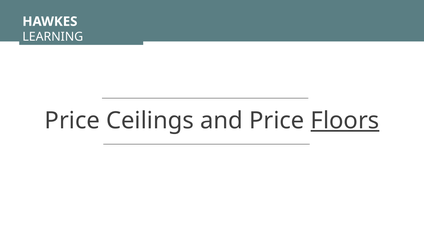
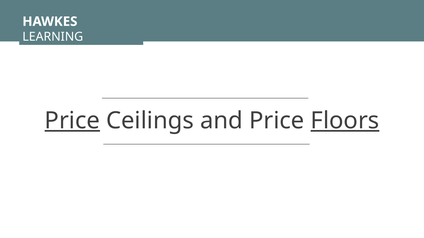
Price underline: none -> present (72, 121)
